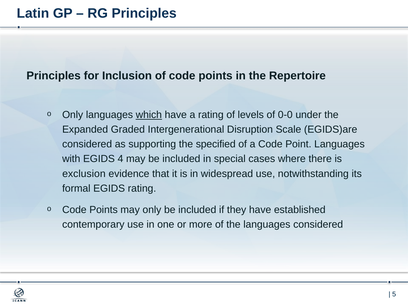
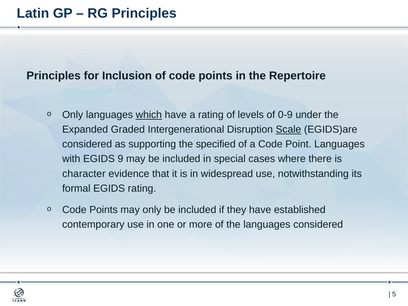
0-0: 0-0 -> 0-9 (285, 115)
Scale underline: none -> present (288, 130)
4: 4 -> 9 (120, 159)
exclusion: exclusion -> character (84, 174)
